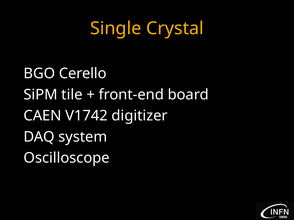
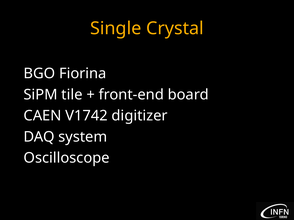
Cerello: Cerello -> Fiorina (83, 74)
